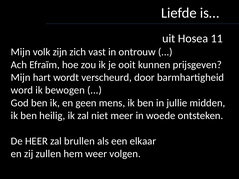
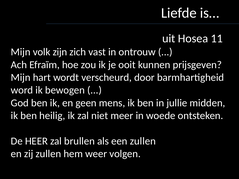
een elkaar: elkaar -> zullen (143, 141)
